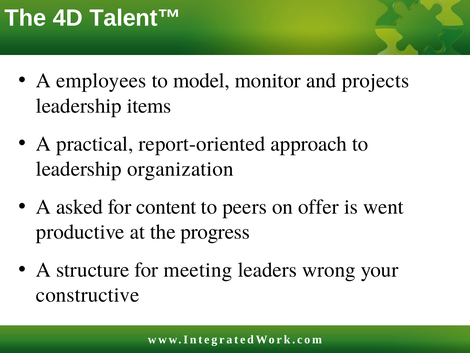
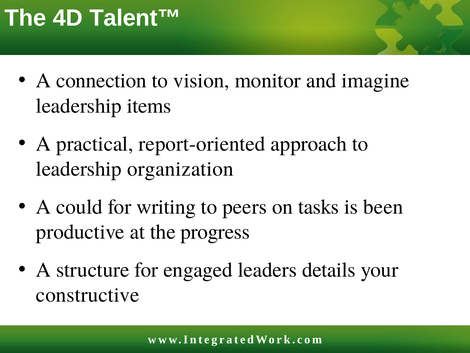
employees: employees -> connection (101, 81)
model: model -> vision (201, 81)
projects: projects -> imagine (376, 81)
asked: asked -> could (79, 207)
content: content -> writing (166, 207)
offer: offer -> tasks (319, 207)
went: went -> been (383, 207)
meeting: meeting -> engaged (198, 270)
wrong: wrong -> details (329, 270)
